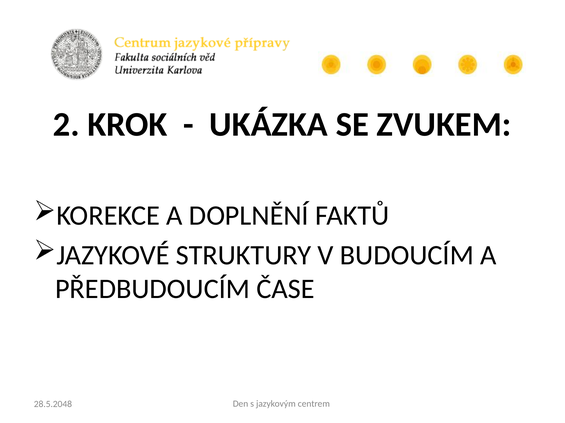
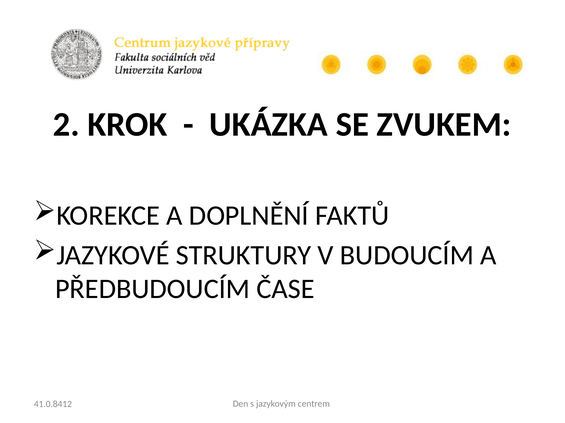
28.5.2048: 28.5.2048 -> 41.0.8412 (53, 405)
